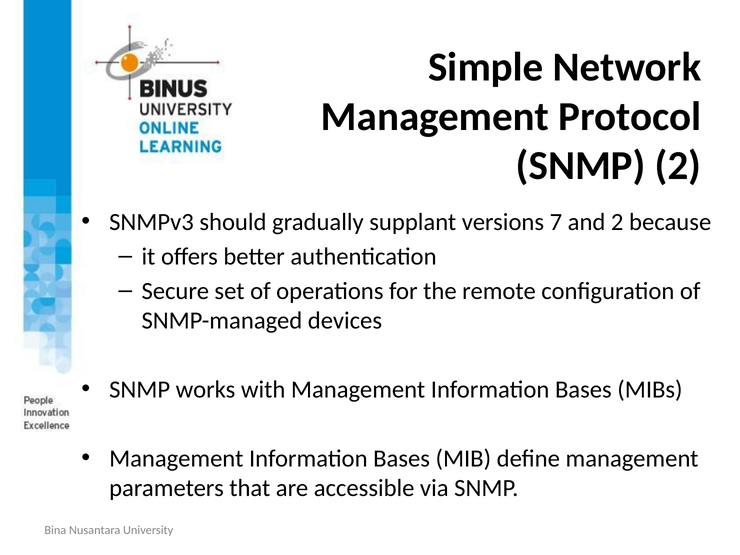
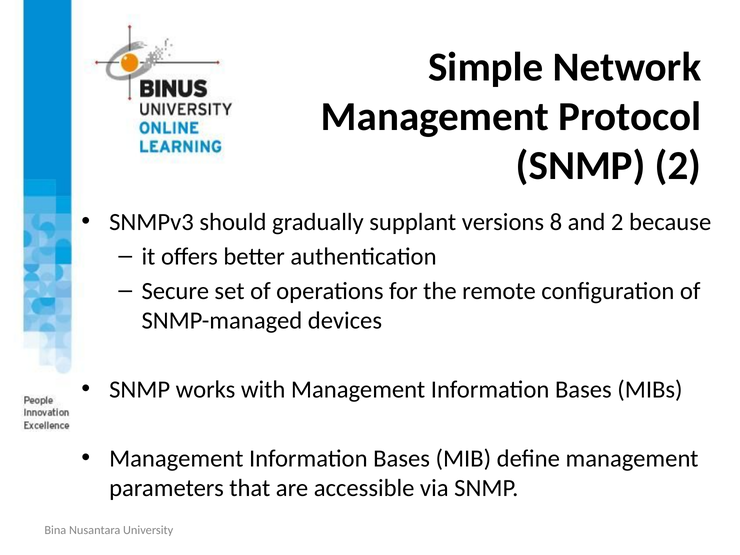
7: 7 -> 8 (556, 222)
